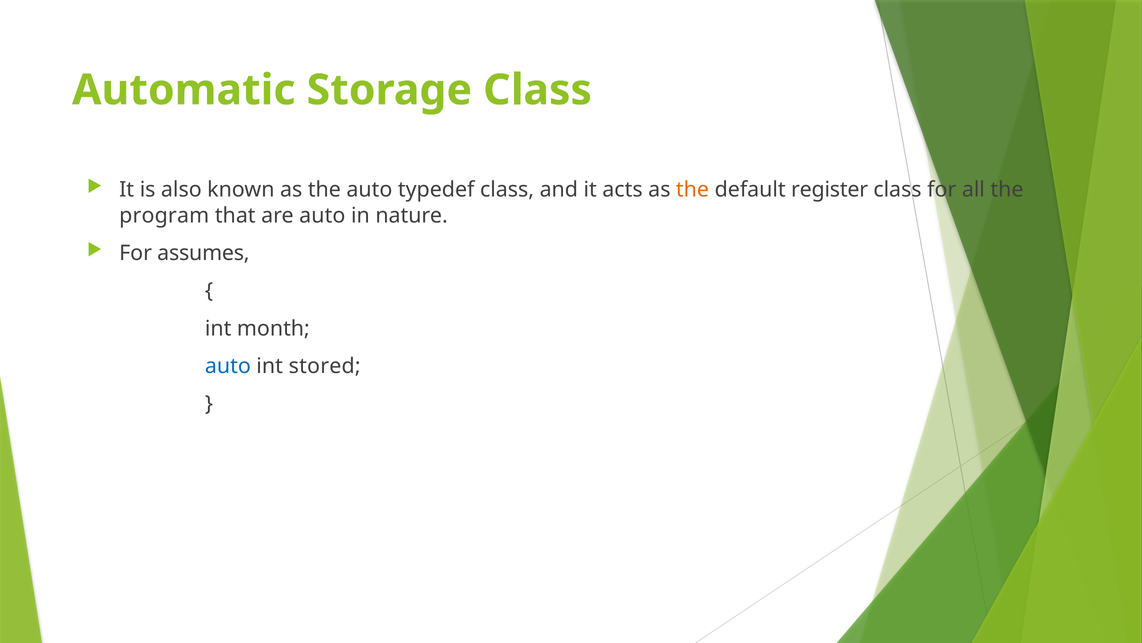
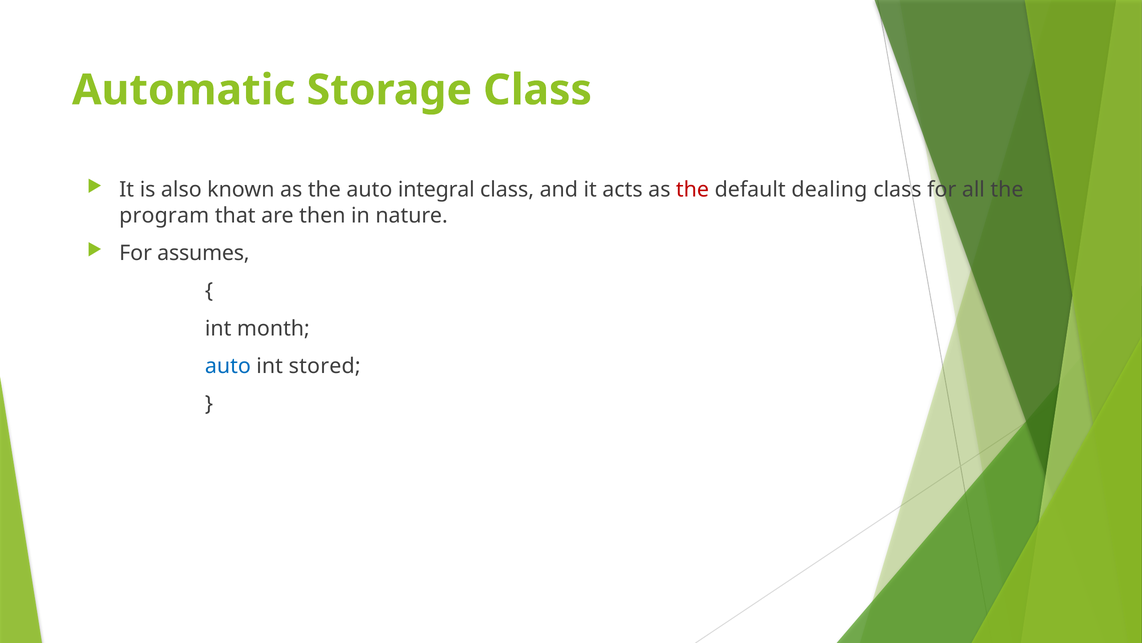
typedef: typedef -> integral (436, 190)
the colour: orange -> red (693, 190)
register: register -> dealing (829, 190)
are auto: auto -> then (322, 215)
